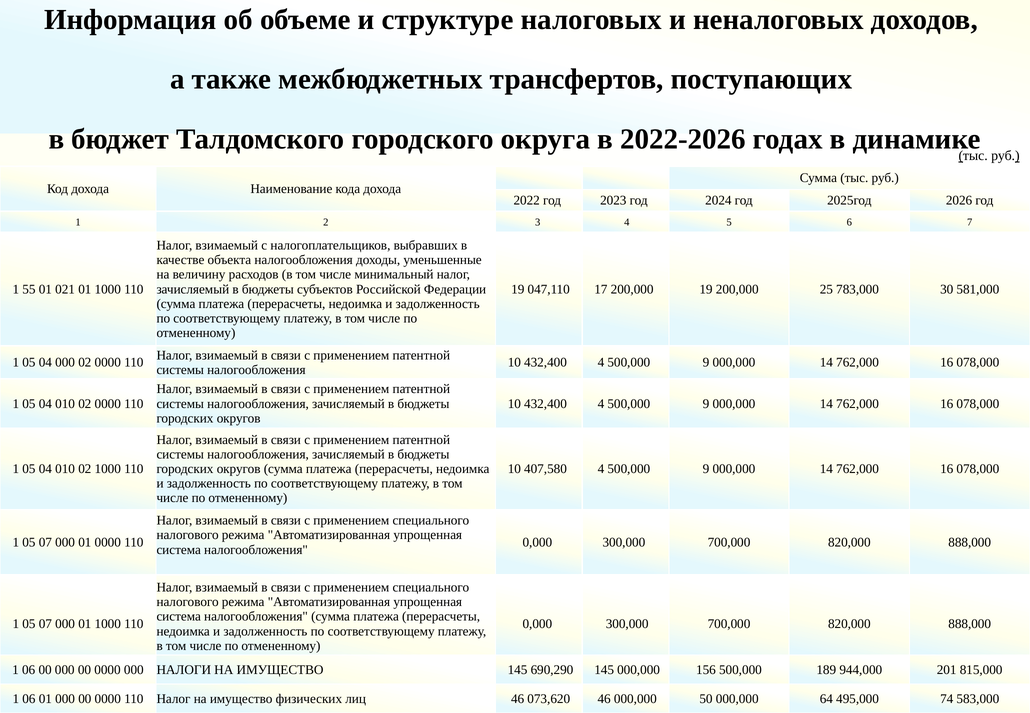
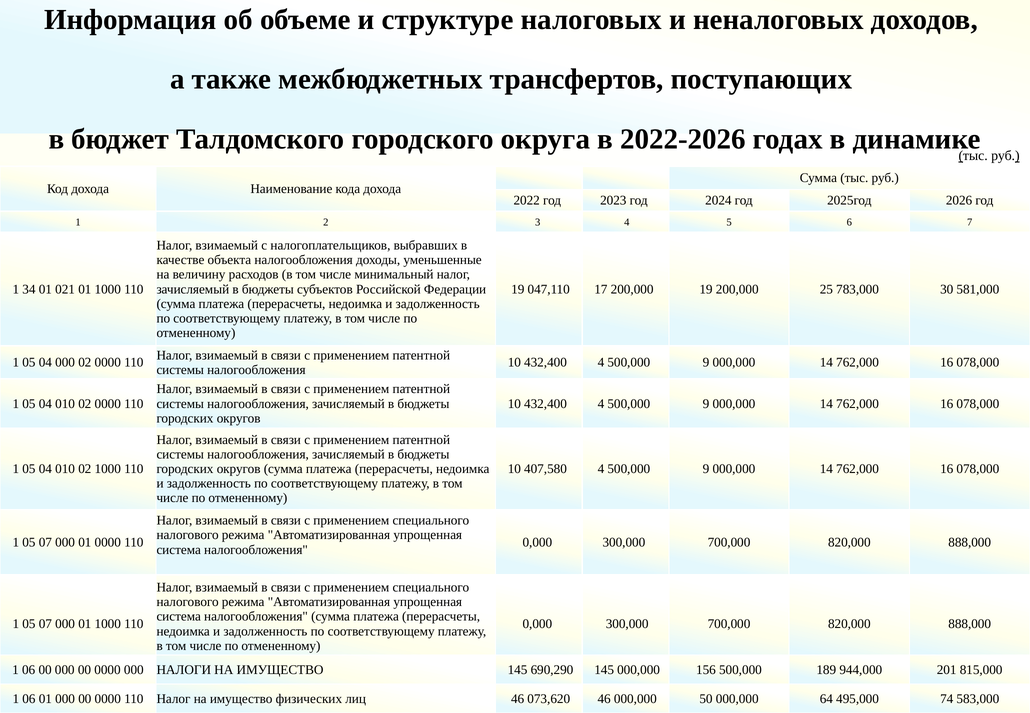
55: 55 -> 34 (29, 289)
